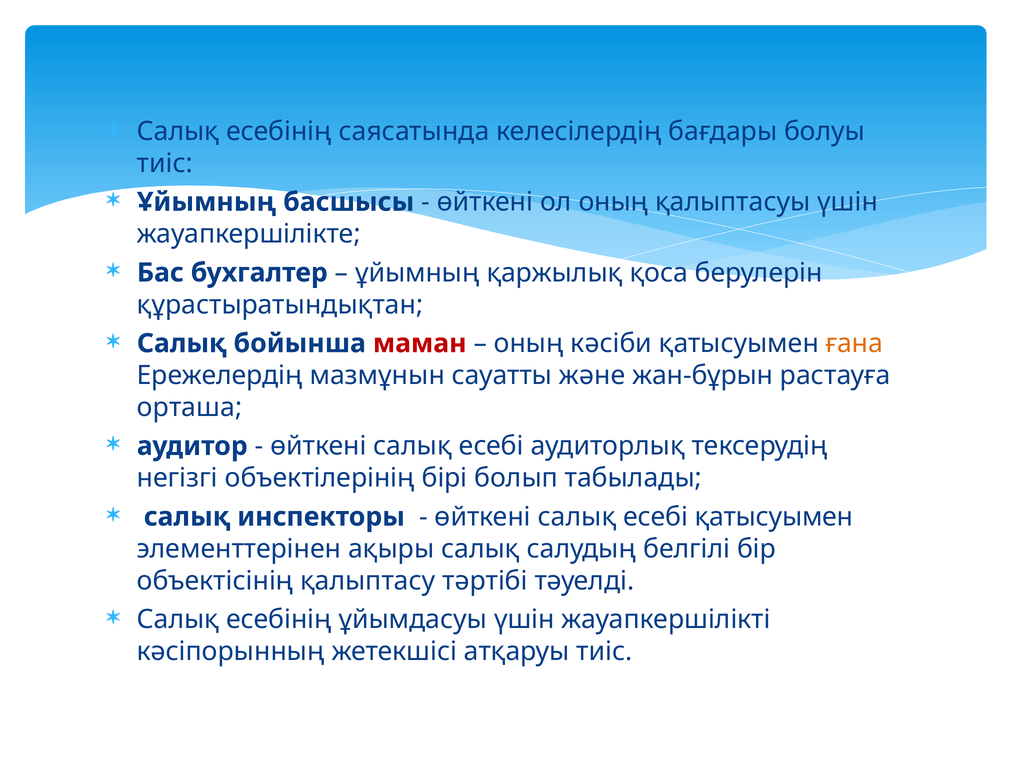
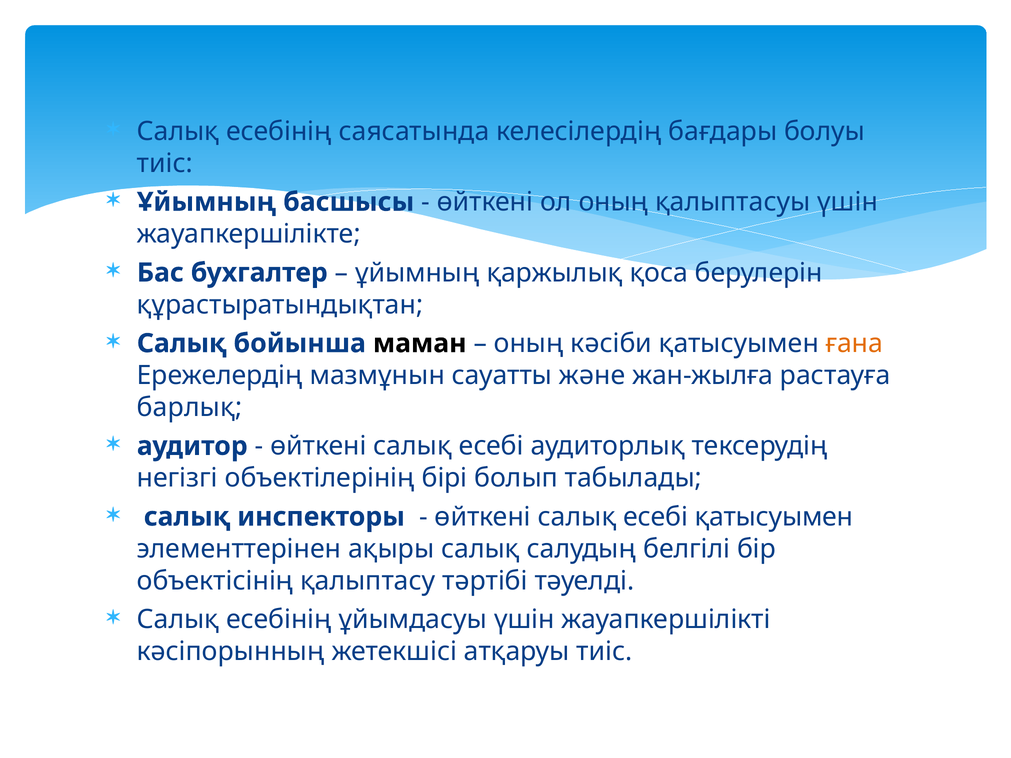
маман colour: red -> black (420, 344)
жан-бұрын: жан-бұрын -> жан-жылға (703, 376)
орташа: орташа -> барлық (190, 408)
